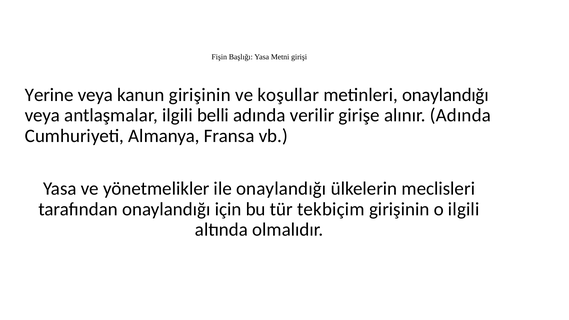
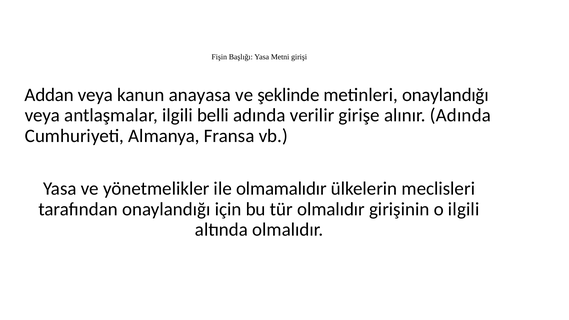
Yerine: Yerine -> Addan (49, 95)
kanun girişinin: girişinin -> anayasa (200, 95)
koşullar: koşullar -> şeklinde (288, 95)
ile onaylandığı: onaylandığı -> olmamalıdır (281, 189)
tür tekbiçim: tekbiçim -> olmalıdır (331, 209)
